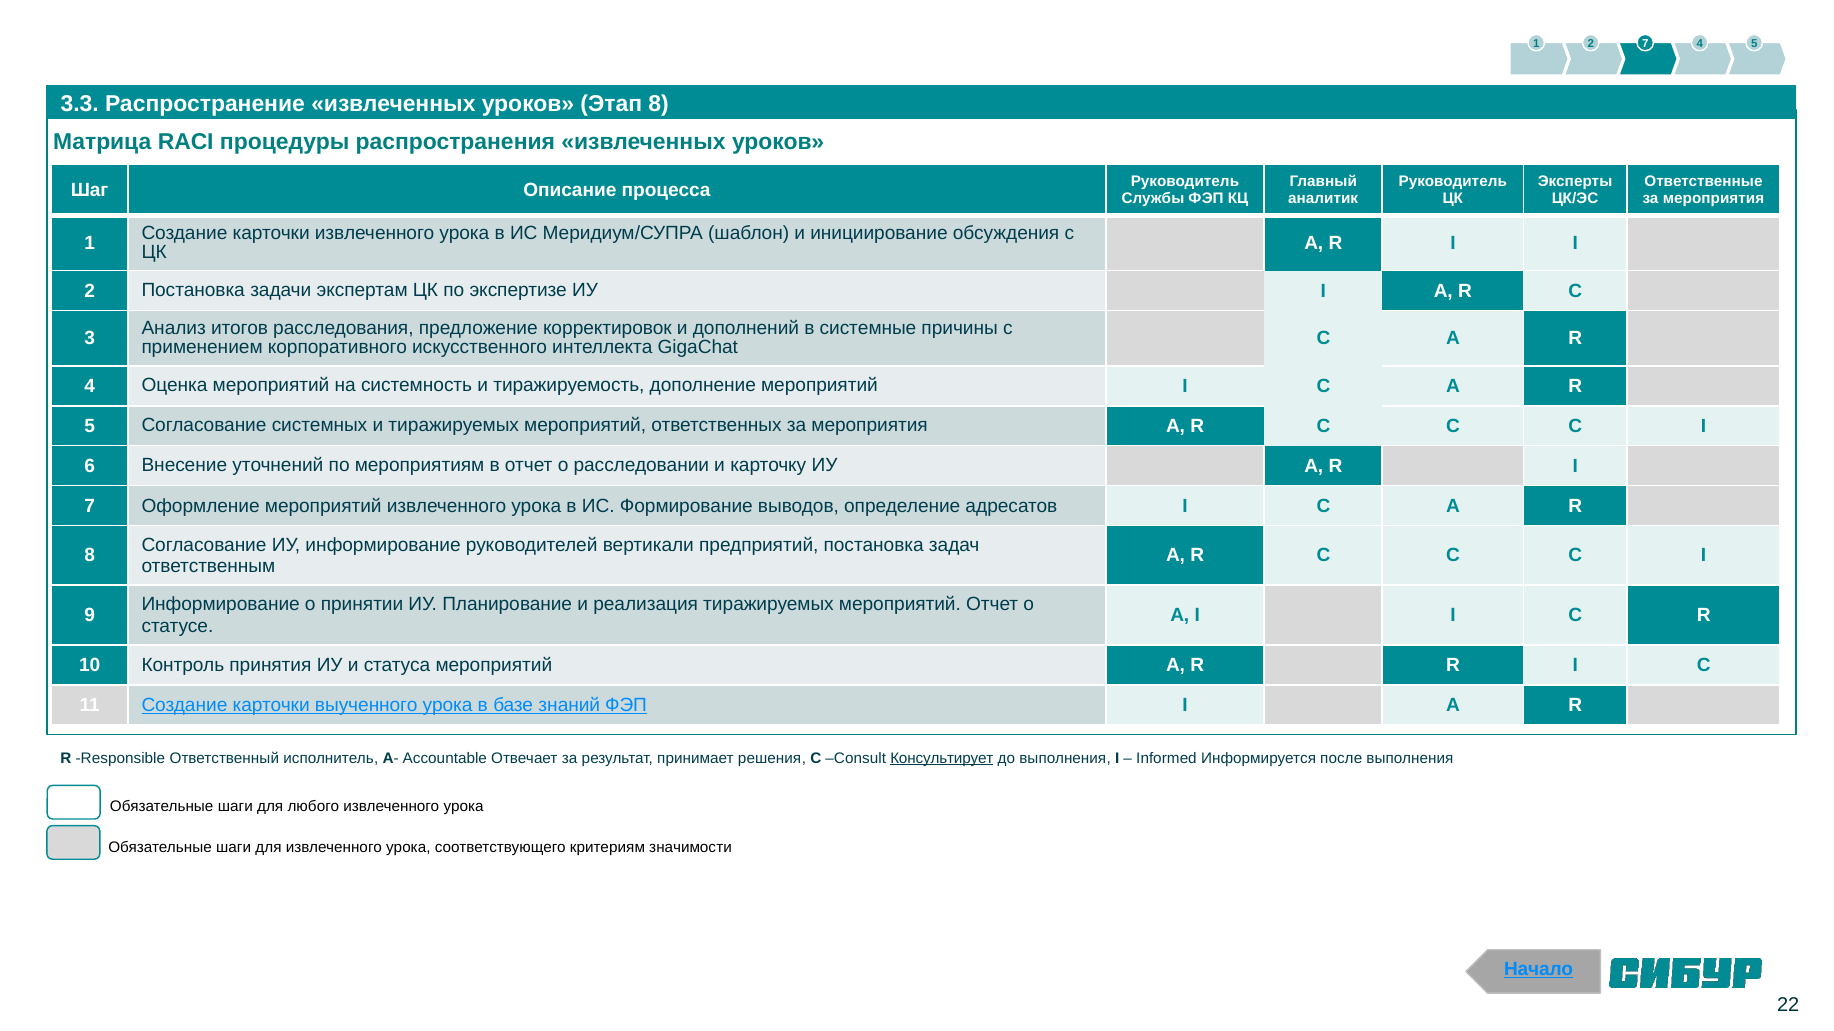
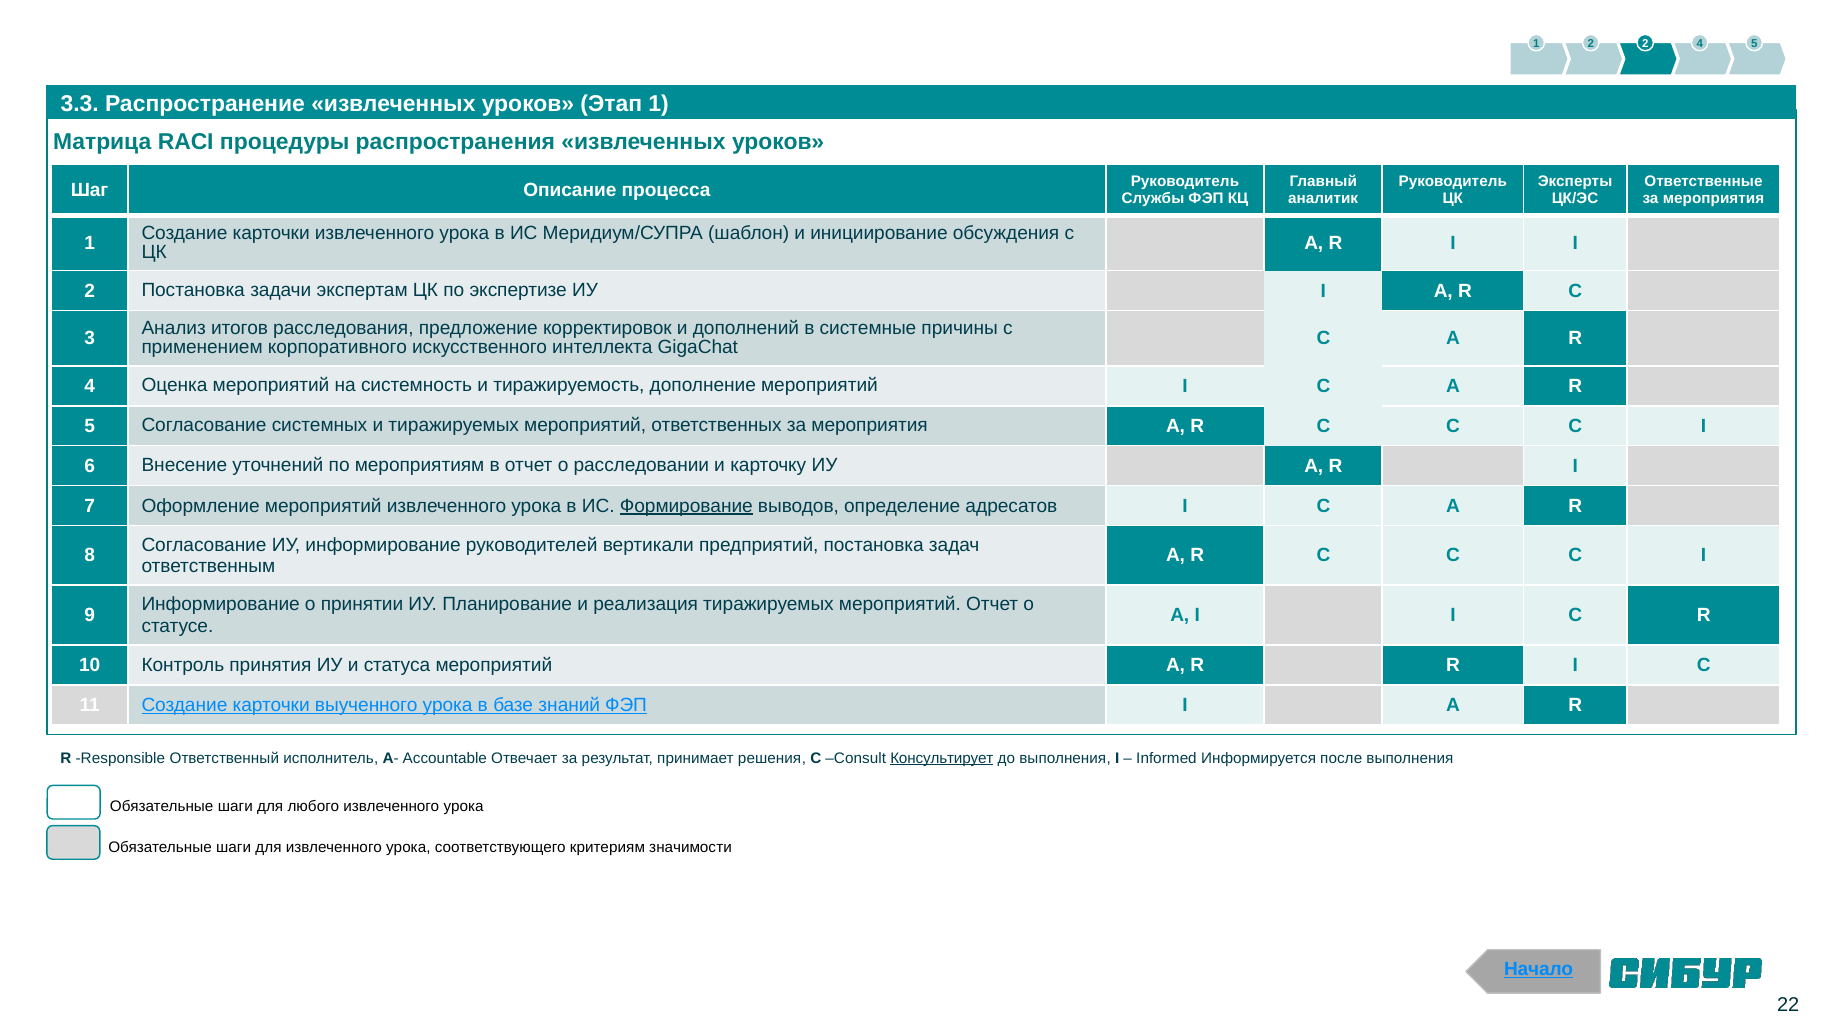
2 7: 7 -> 2 (1645, 43)
Этап 8: 8 -> 1 (659, 104)
Формирование underline: none -> present (686, 506)
